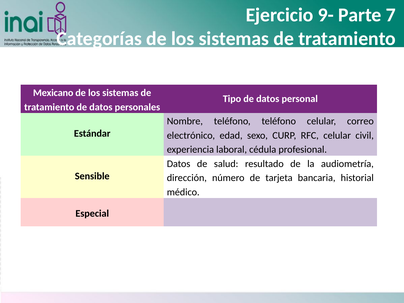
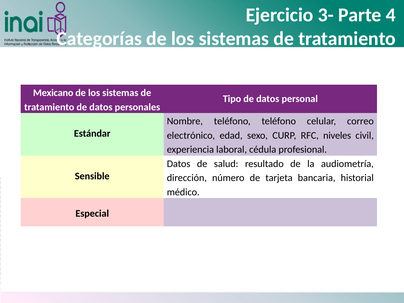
9-: 9- -> 3- (326, 15)
7: 7 -> 4 (391, 15)
RFC celular: celular -> niveles (337, 135)
